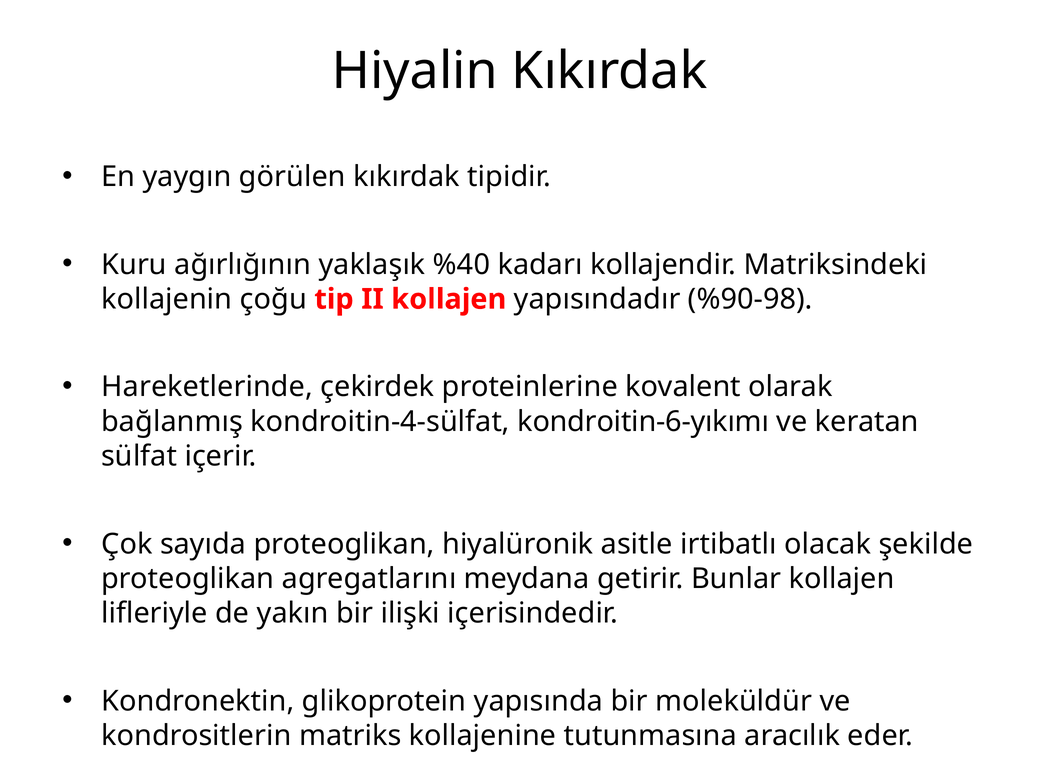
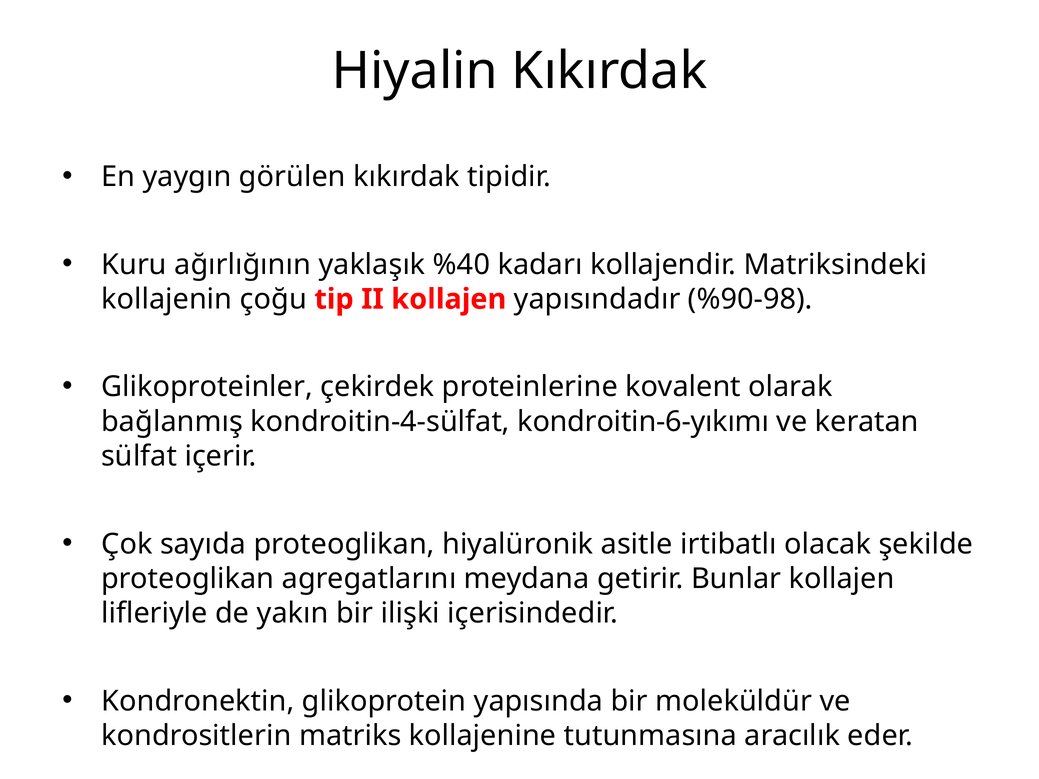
Hareketlerinde: Hareketlerinde -> Glikoproteinler (207, 387)
